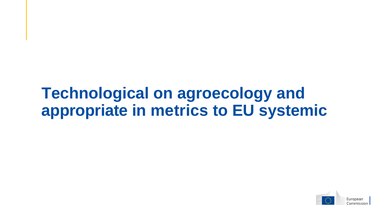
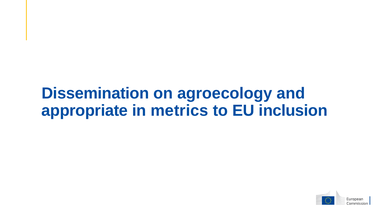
Technological: Technological -> Dissemination (95, 93)
systemic: systemic -> inclusion (293, 111)
